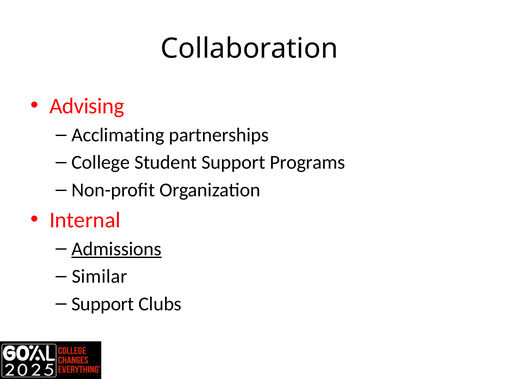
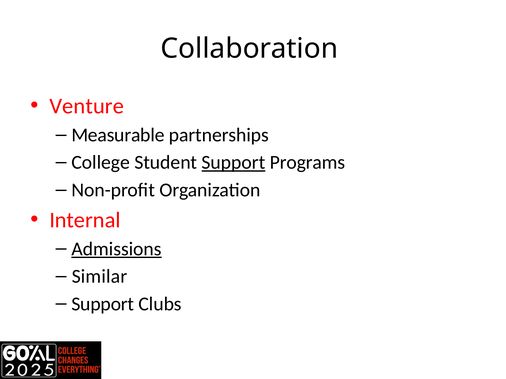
Advising: Advising -> Venture (87, 106)
Acclimating: Acclimating -> Measurable (118, 135)
Support underline: none -> present (233, 163)
